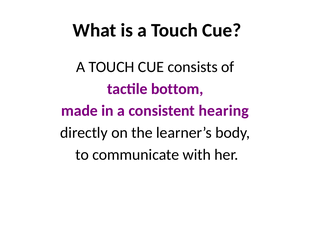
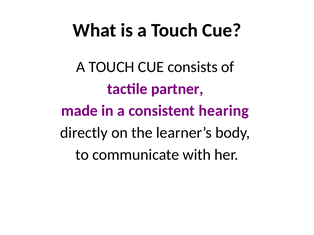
bottom: bottom -> partner (177, 89)
